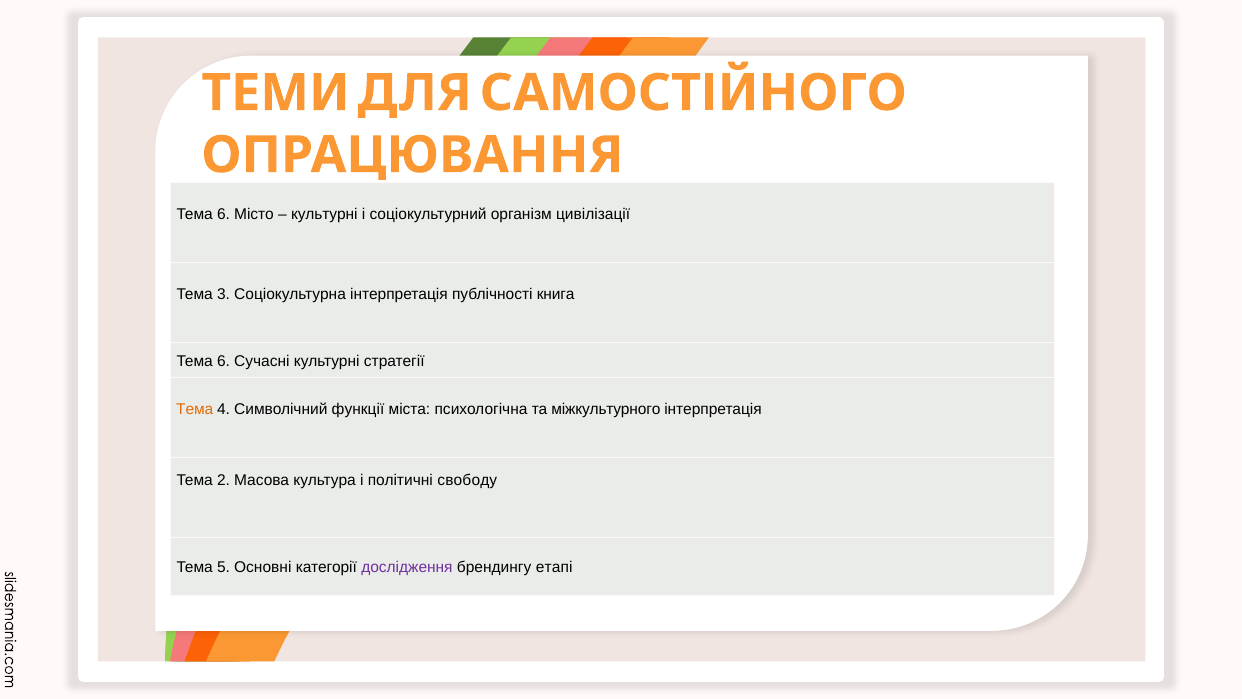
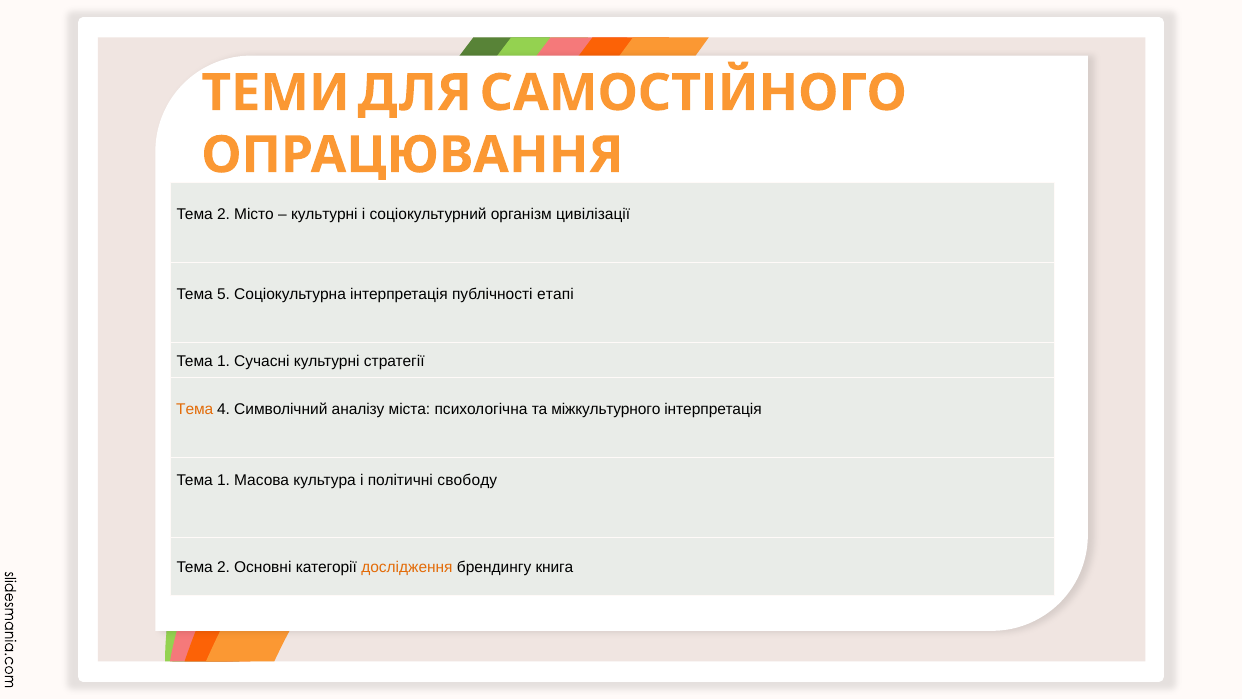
6: 6 -> 2 (223, 214)
3: 3 -> 5 (223, 294)
книга: книга -> етапі (555, 294)
6: 6 -> 1 (223, 361)
функції: функції -> аналізу (358, 409)
2: 2 -> 1 (223, 480)
5: 5 -> 2 (223, 567)
дослідження colour: purple -> orange (407, 567)
етапі: етапі -> книга (554, 567)
